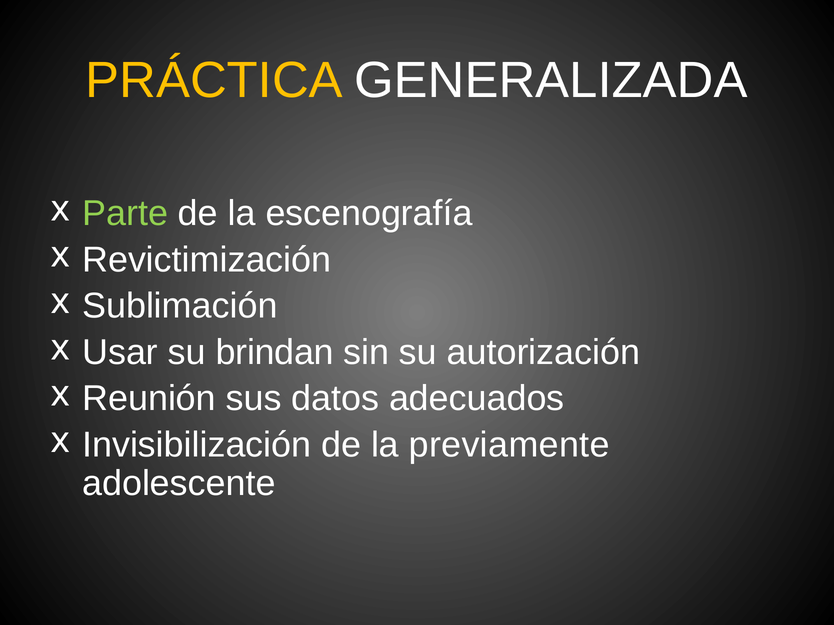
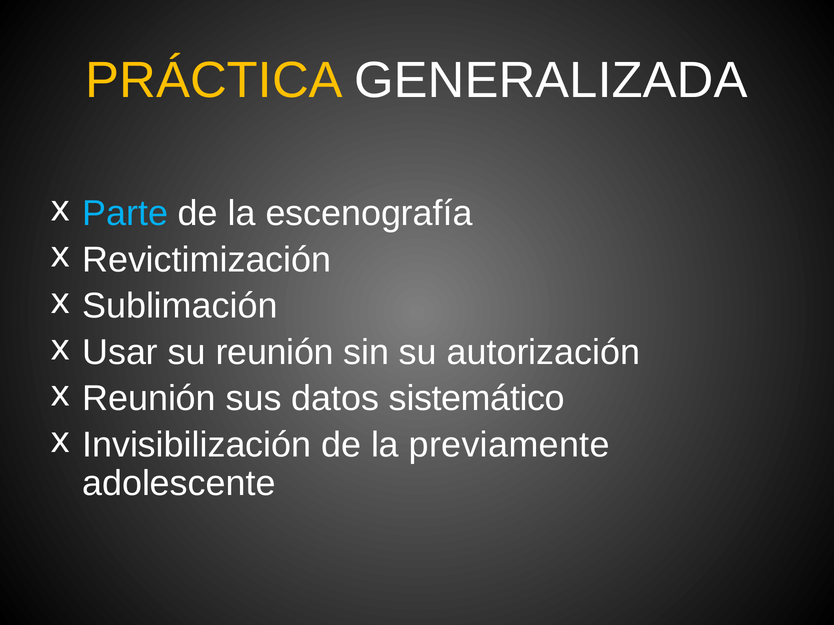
Parte colour: light green -> light blue (125, 214)
su brindan: brindan -> reunión (275, 353)
adecuados: adecuados -> sistemático (477, 399)
